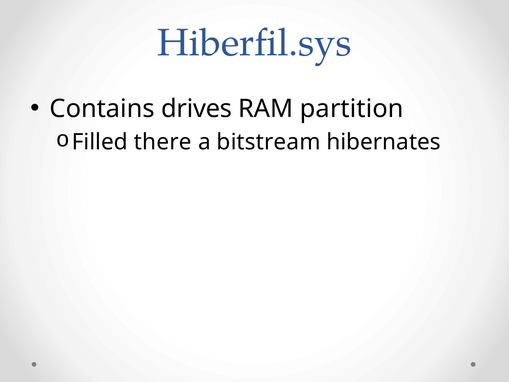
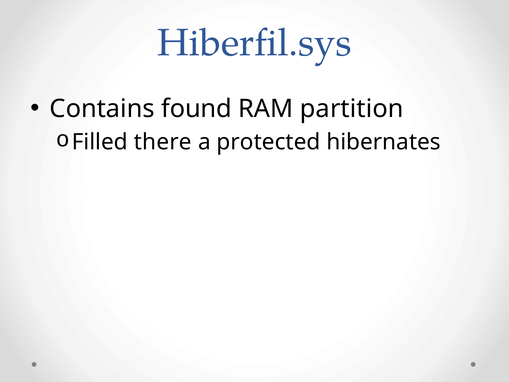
drives: drives -> found (197, 109)
bitstream: bitstream -> protected (269, 142)
